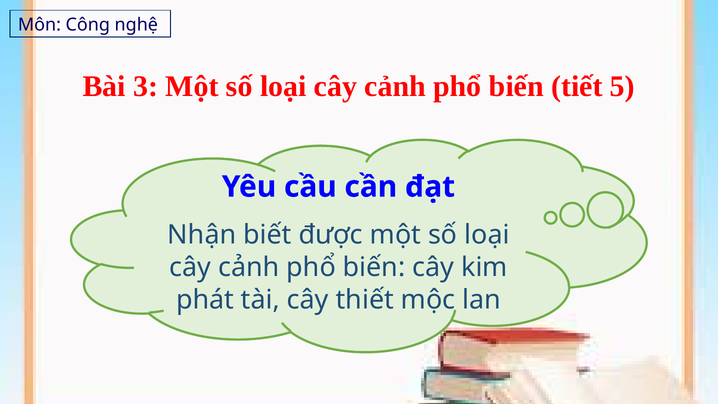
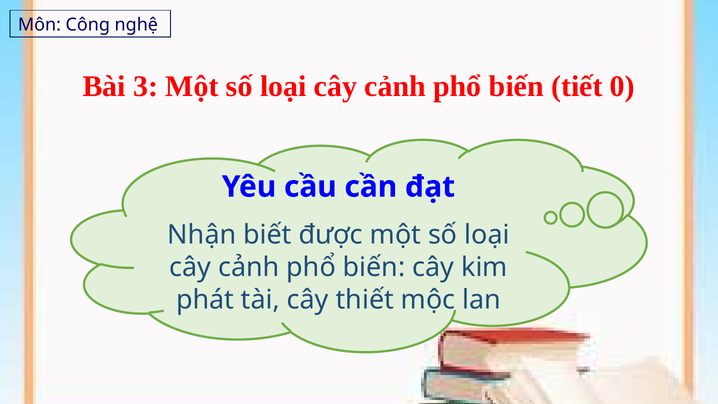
5: 5 -> 0 (622, 86)
